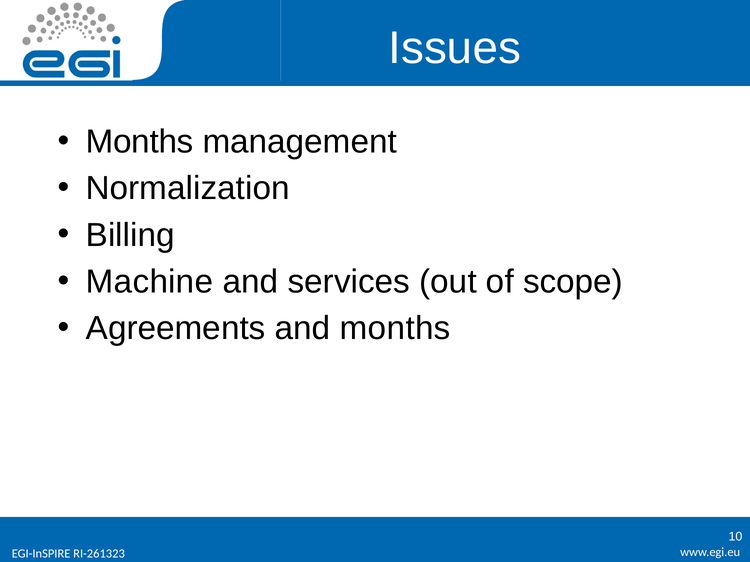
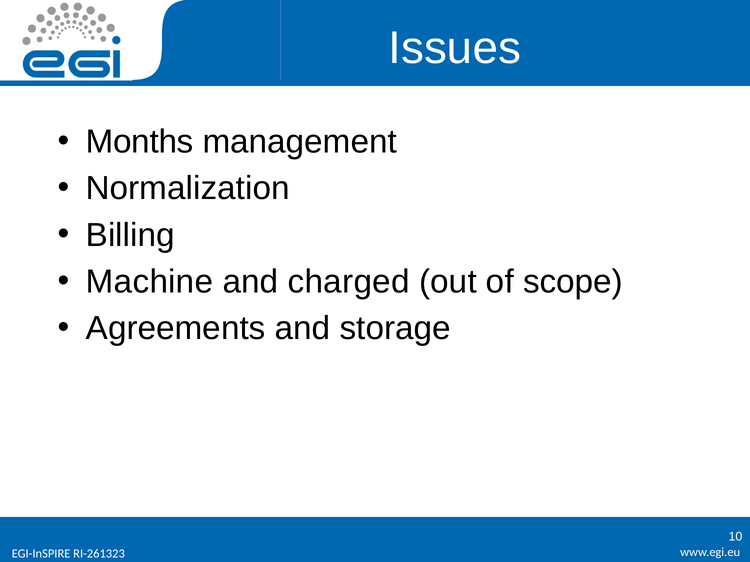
services: services -> charged (349, 282)
and months: months -> storage (395, 329)
